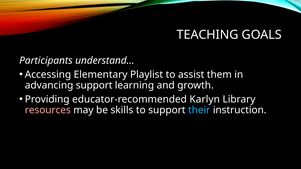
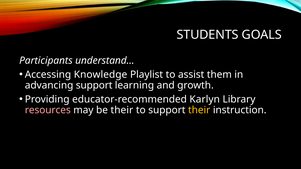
TEACHING: TEACHING -> STUDENTS (208, 35)
Elementary: Elementary -> Knowledge (101, 75)
be skills: skills -> their (122, 110)
their colour: light blue -> yellow (199, 110)
